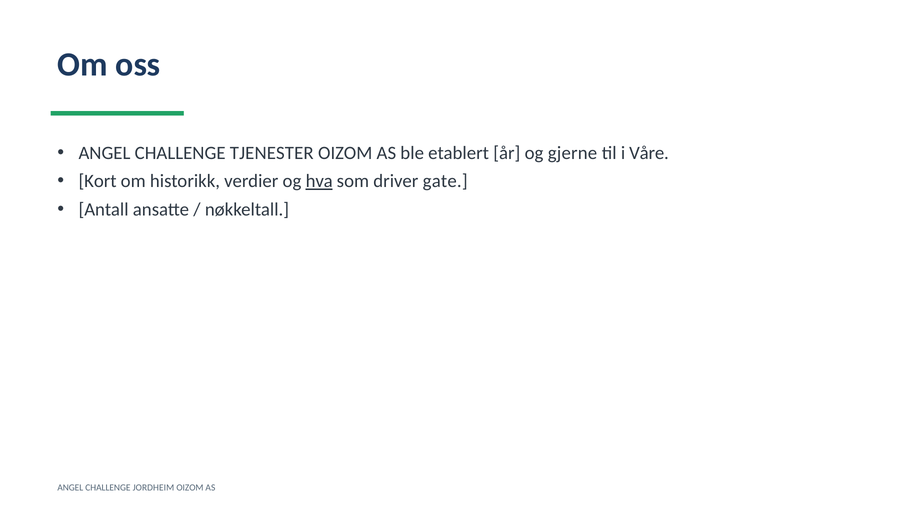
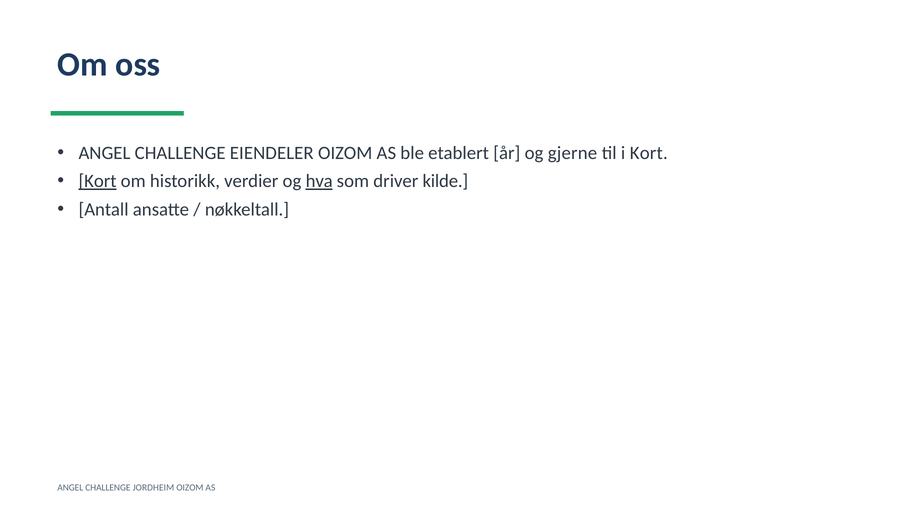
TJENESTER: TJENESTER -> EIENDELER (272, 153)
i Våre: Våre -> Kort (649, 153)
Kort underline: none -> present (98, 181)
gate: gate -> kilde (445, 181)
